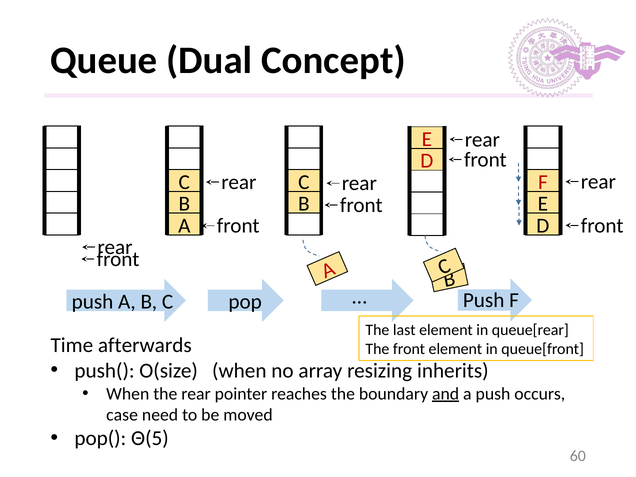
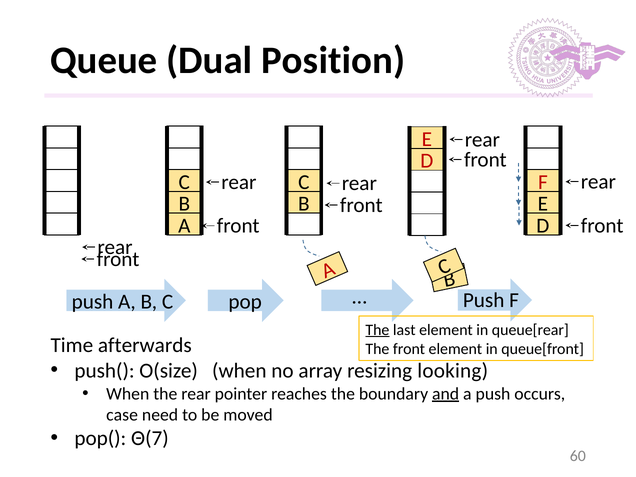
Concept: Concept -> Position (333, 61)
The underline: none -> present (377, 330)
inherits: inherits -> looking (453, 371)
Θ(5: Θ(5 -> Θ(7 (150, 438)
